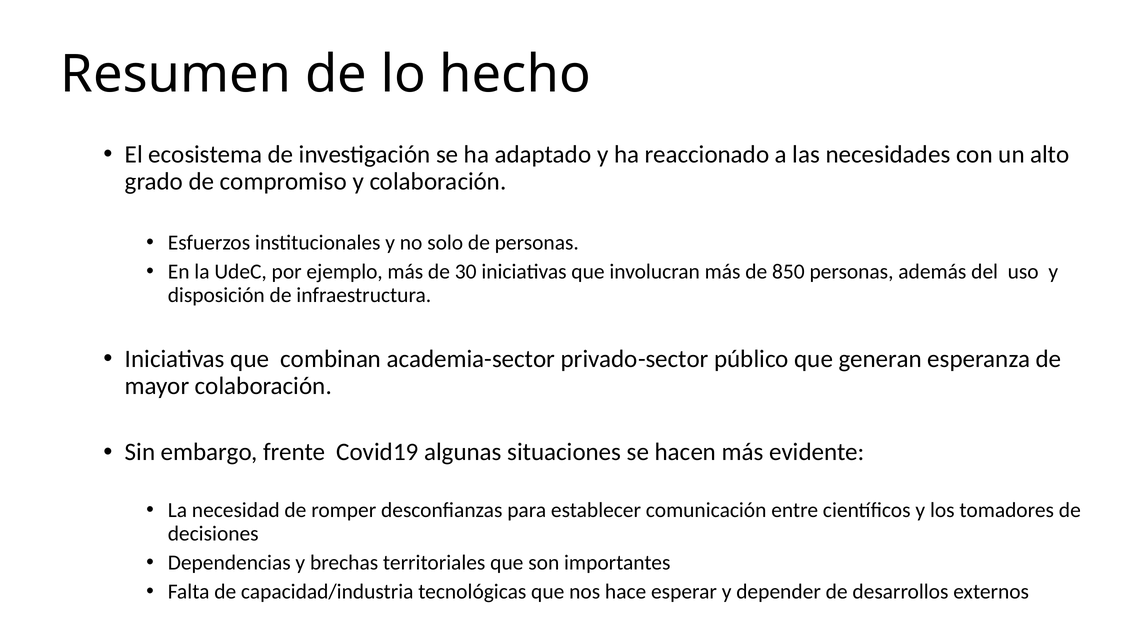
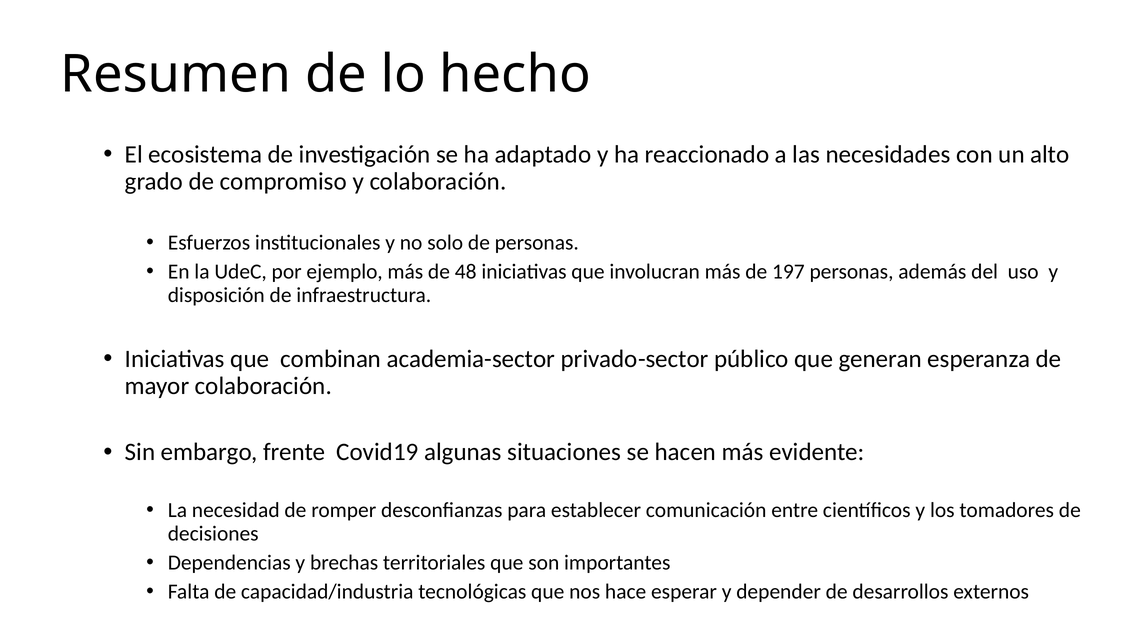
30: 30 -> 48 (466, 272)
850: 850 -> 197 (788, 272)
